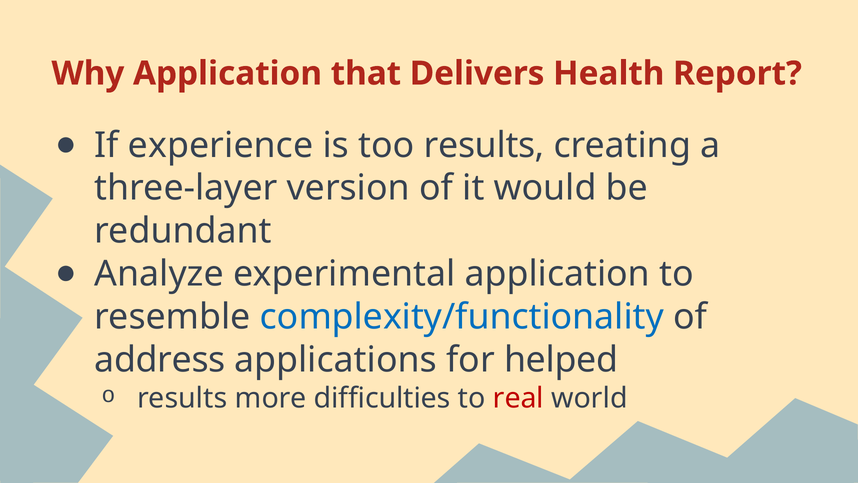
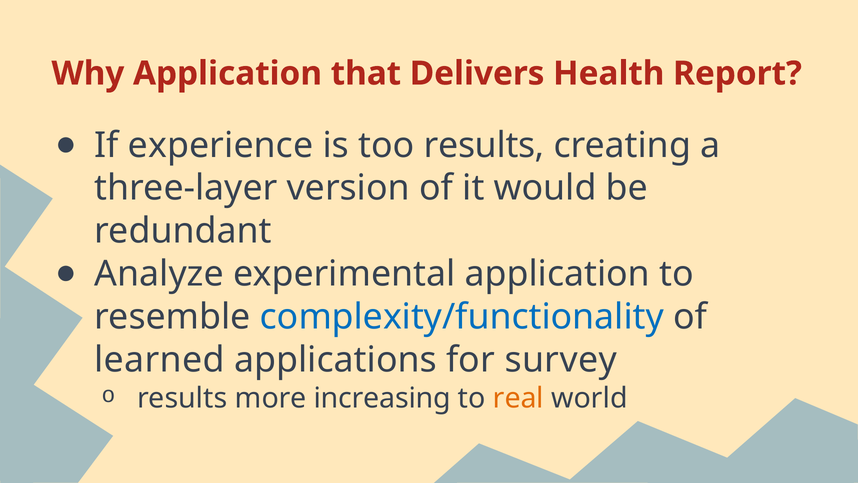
address: address -> learned (160, 360)
helped: helped -> survey (561, 360)
difficulties: difficulties -> increasing (382, 398)
real colour: red -> orange (518, 398)
